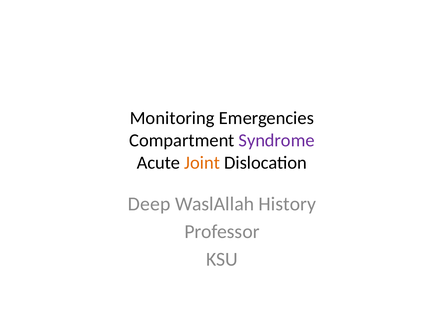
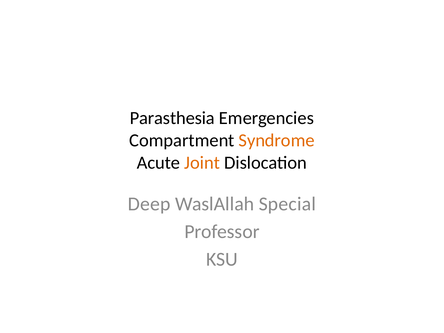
Monitoring: Monitoring -> Parasthesia (172, 118)
Syndrome colour: purple -> orange (277, 140)
History: History -> Special (287, 204)
